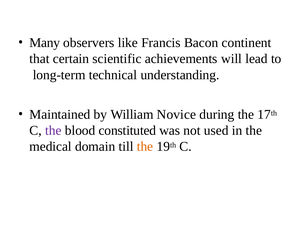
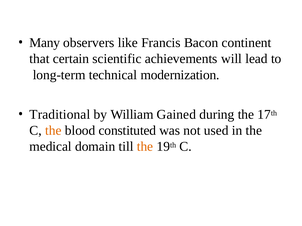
understanding: understanding -> modernization (180, 75)
Maintained: Maintained -> Traditional (60, 115)
Novice: Novice -> Gained (176, 115)
the colour: purple -> orange (53, 131)
